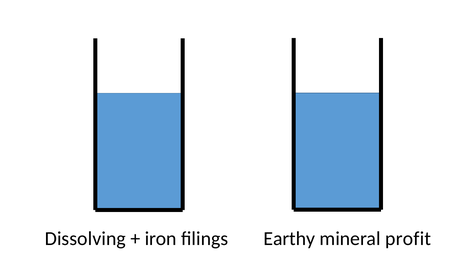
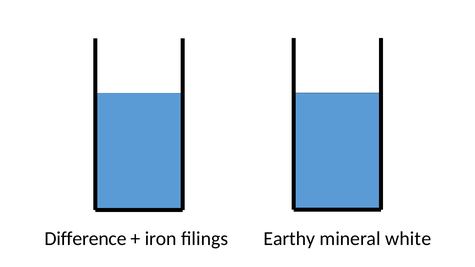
Dissolving: Dissolving -> Difference (85, 239)
profit: profit -> white (408, 239)
